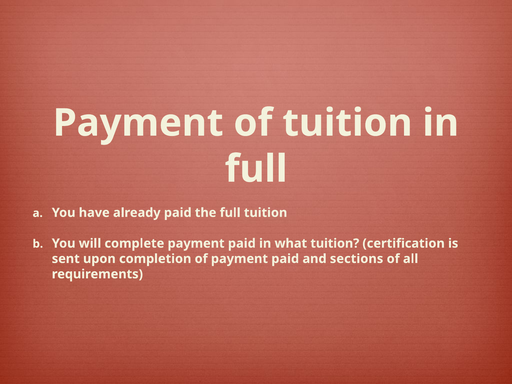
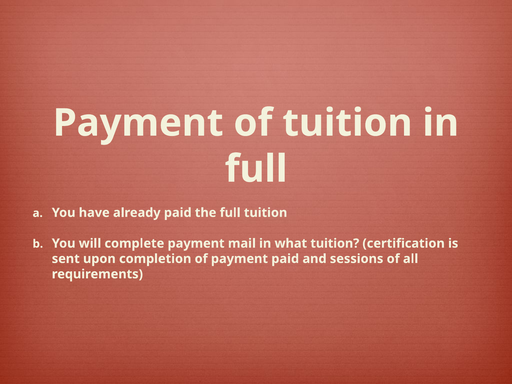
complete payment paid: paid -> mail (242, 243)
sections: sections -> sessions (357, 259)
